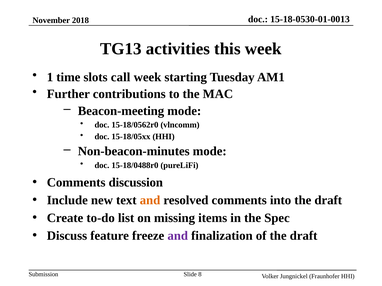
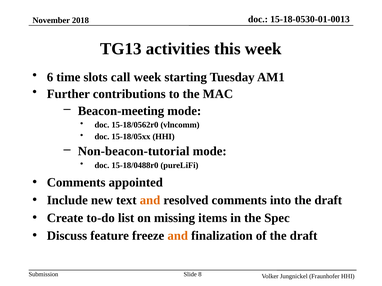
1: 1 -> 6 (50, 77)
Non-beacon-minutes: Non-beacon-minutes -> Non-beacon-tutorial (134, 151)
discussion: discussion -> appointed (136, 183)
and colour: purple -> orange (178, 236)
